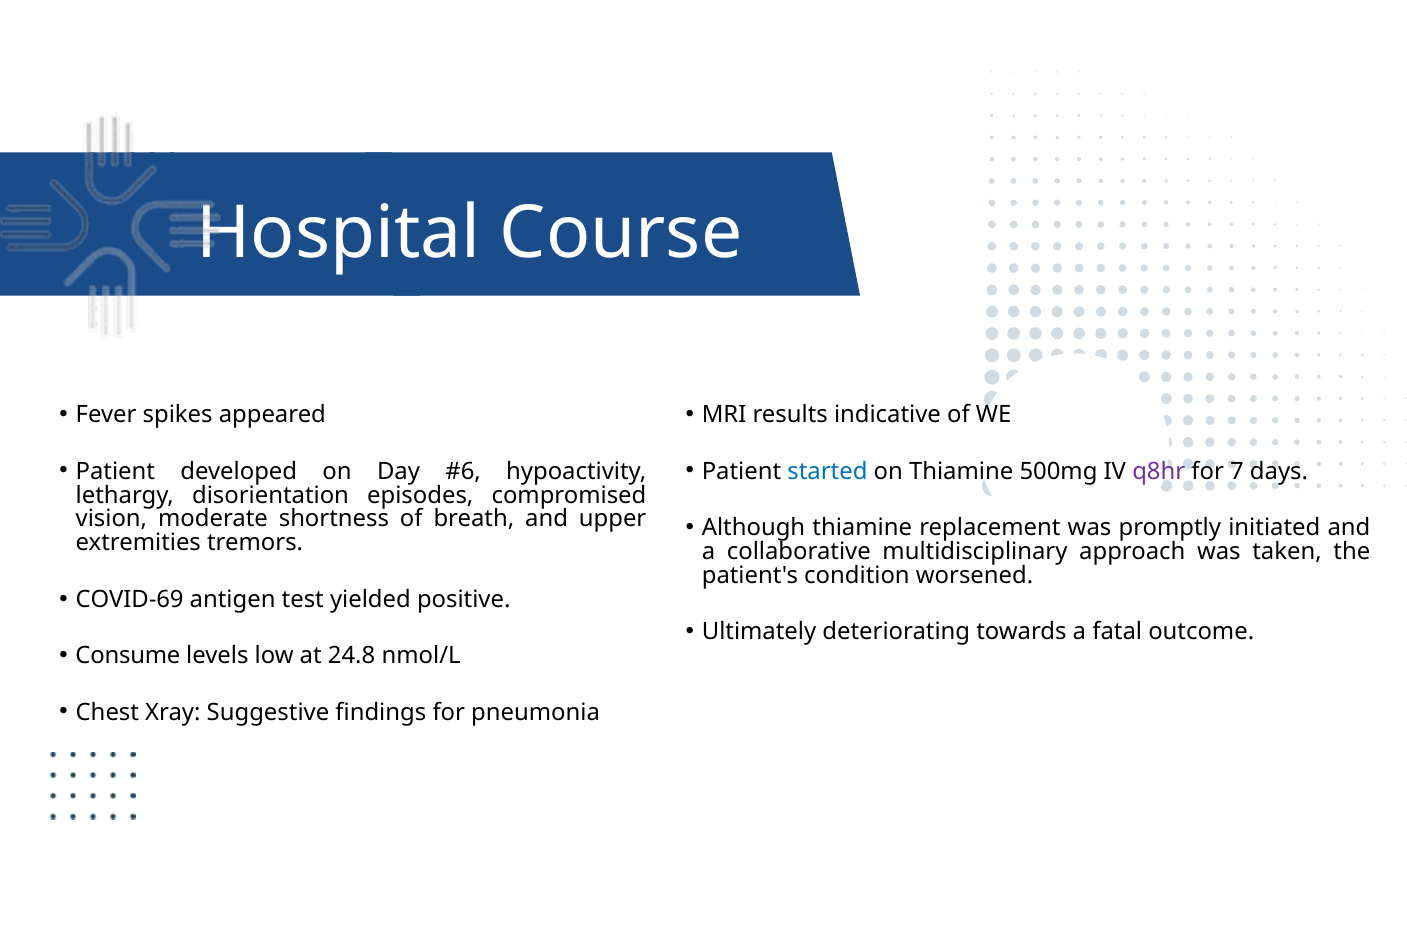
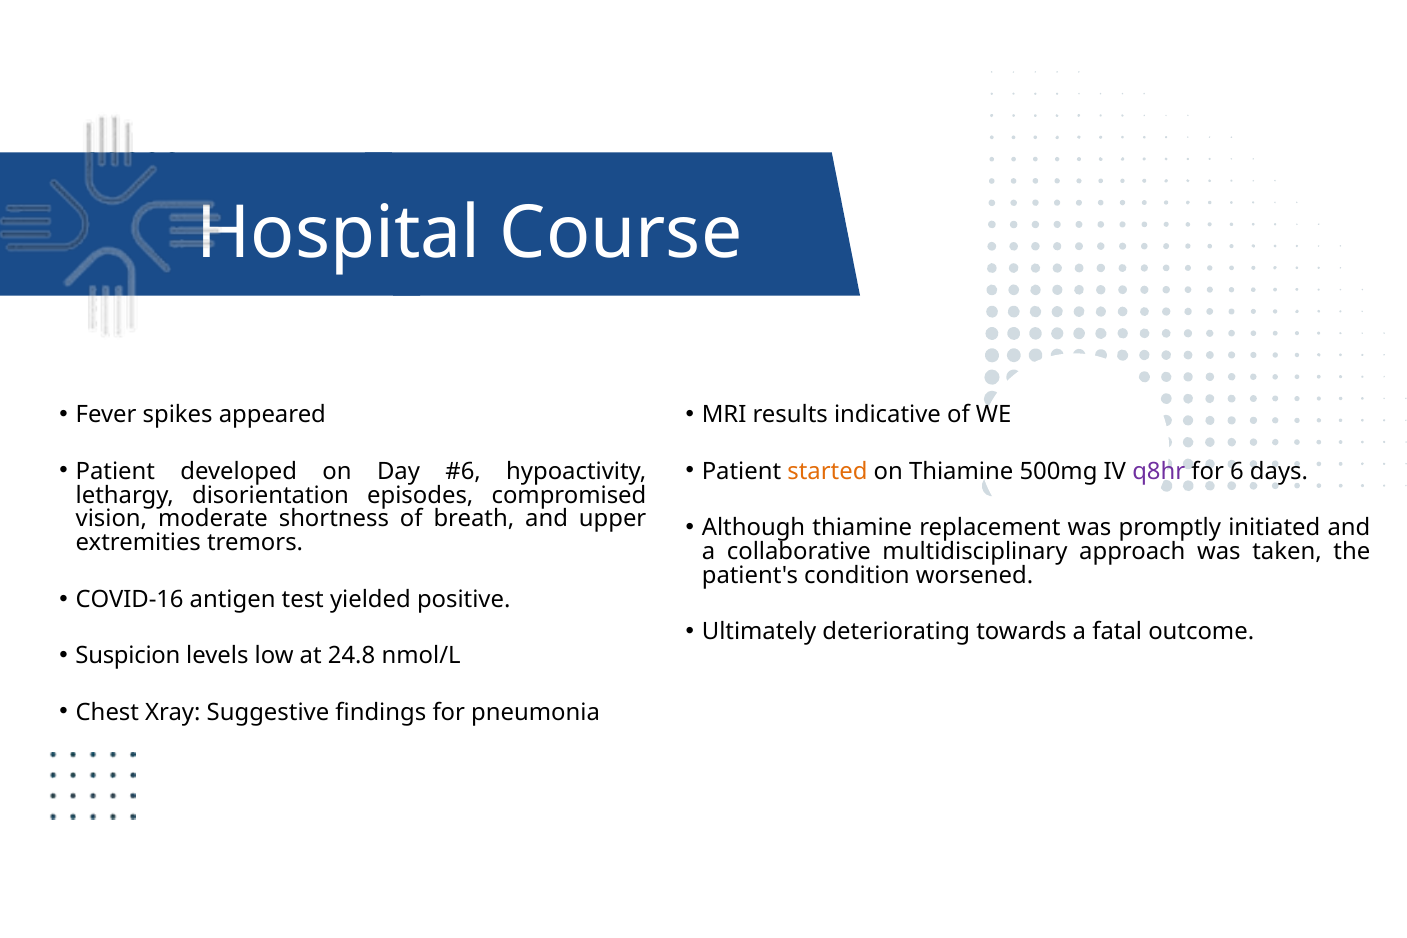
started colour: blue -> orange (827, 471)
7: 7 -> 6 (1237, 471)
COVID-69: COVID-69 -> COVID-16 (130, 599)
Consume: Consume -> Suspicion (128, 656)
